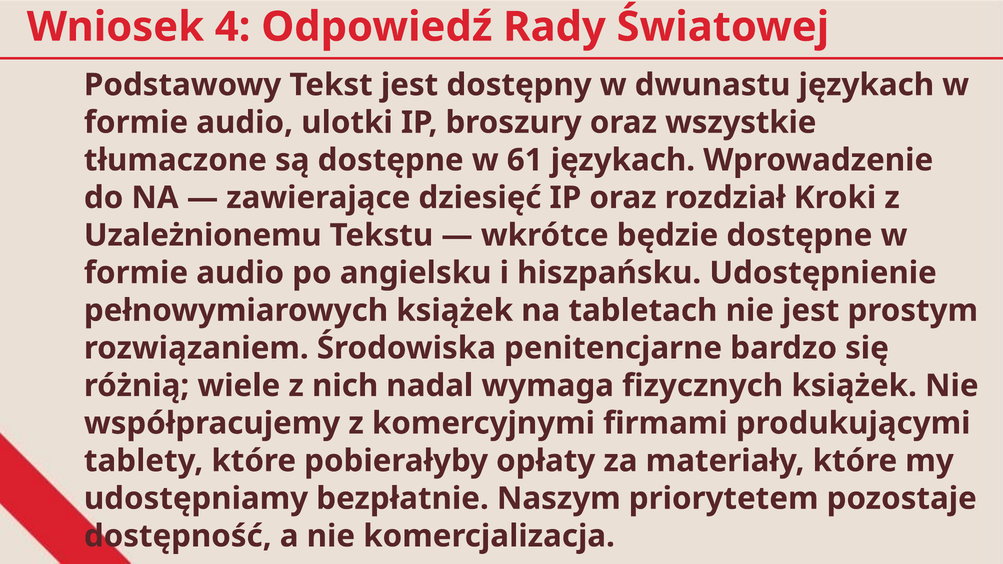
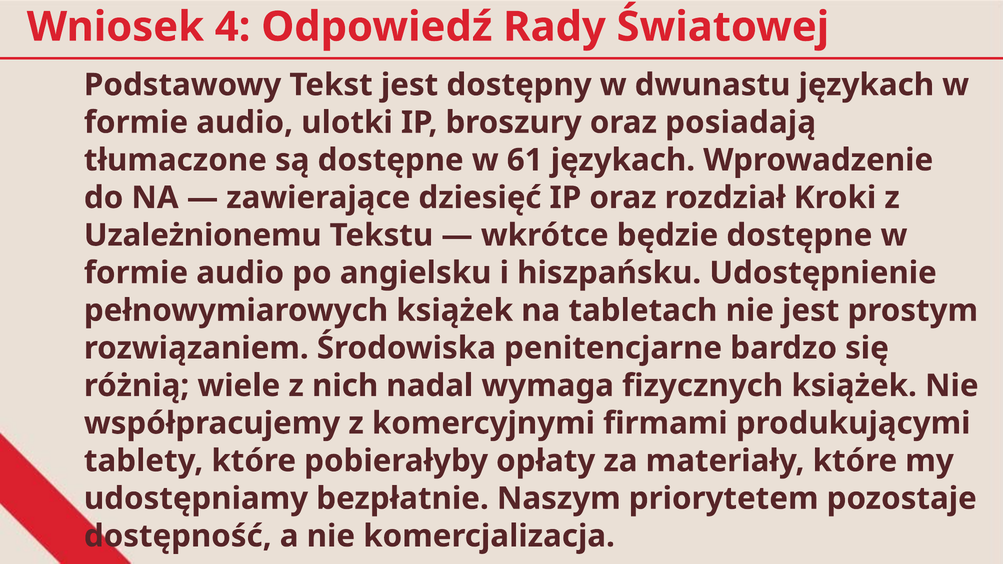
wszystkie: wszystkie -> posiadają (741, 123)
